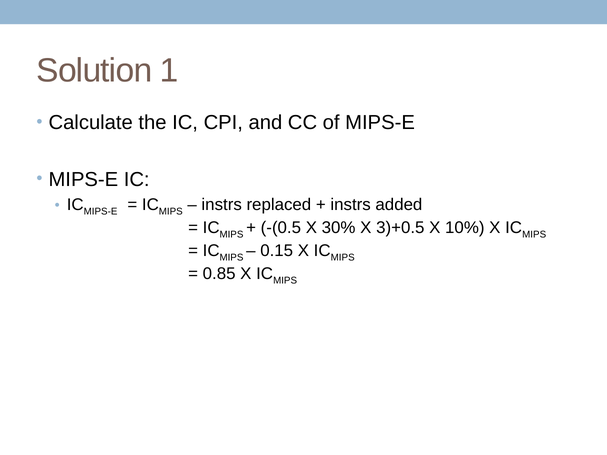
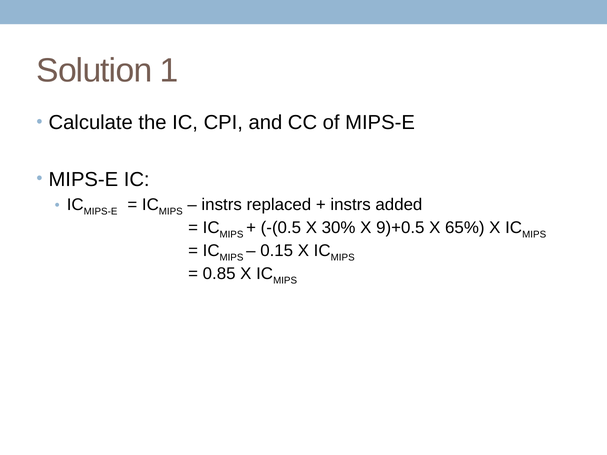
3)+0.5: 3)+0.5 -> 9)+0.5 (400, 228)
10%: 10% -> 65% (465, 228)
